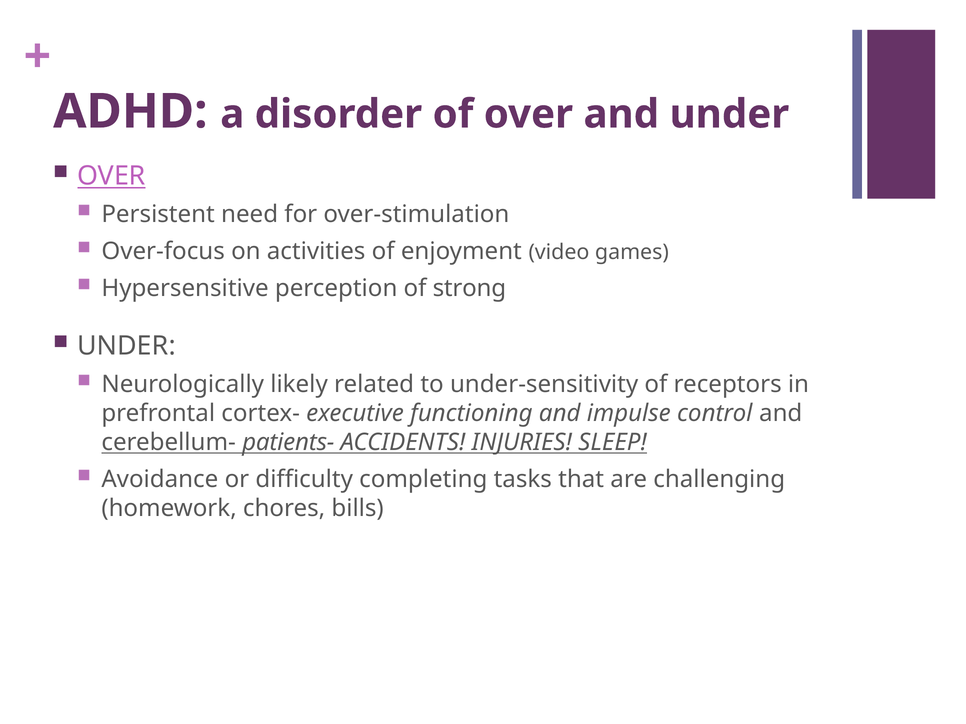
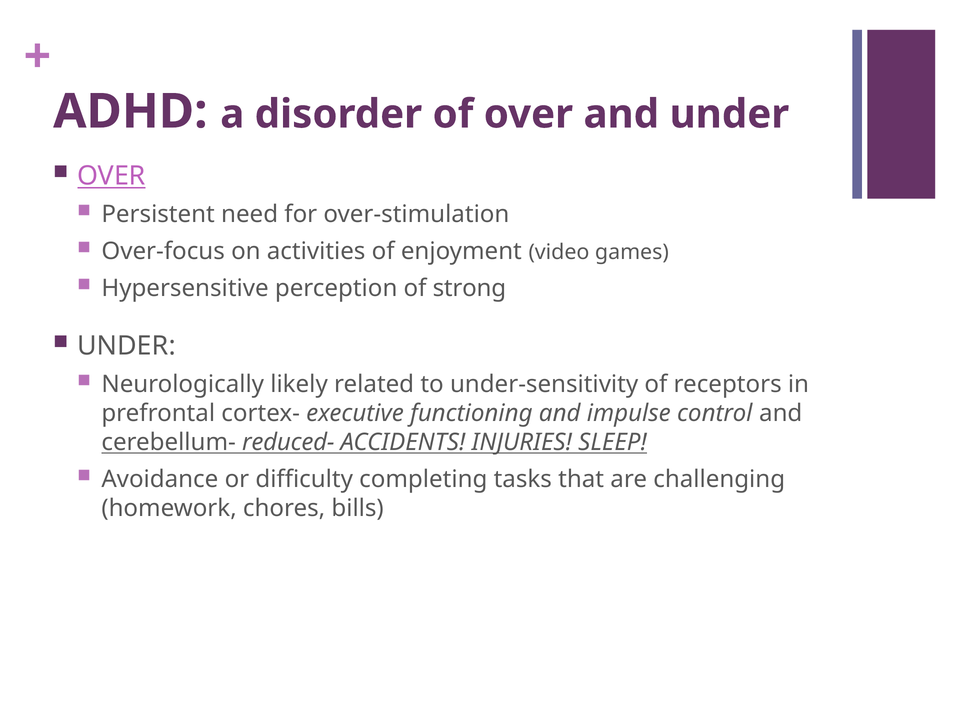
patients-: patients- -> reduced- (288, 442)
